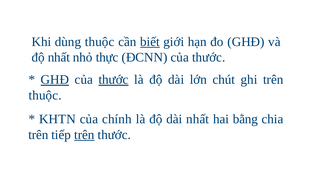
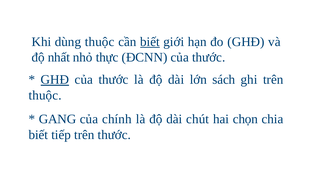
thước underline: present -> none (114, 80)
chút: chút -> sách (224, 80)
KHTN: KHTN -> GANG (58, 119)
dài nhất: nhất -> chút (198, 119)
bằng: bằng -> chọn (245, 119)
trên: trên -> biết (38, 135)
trên underline: present -> none (84, 135)
